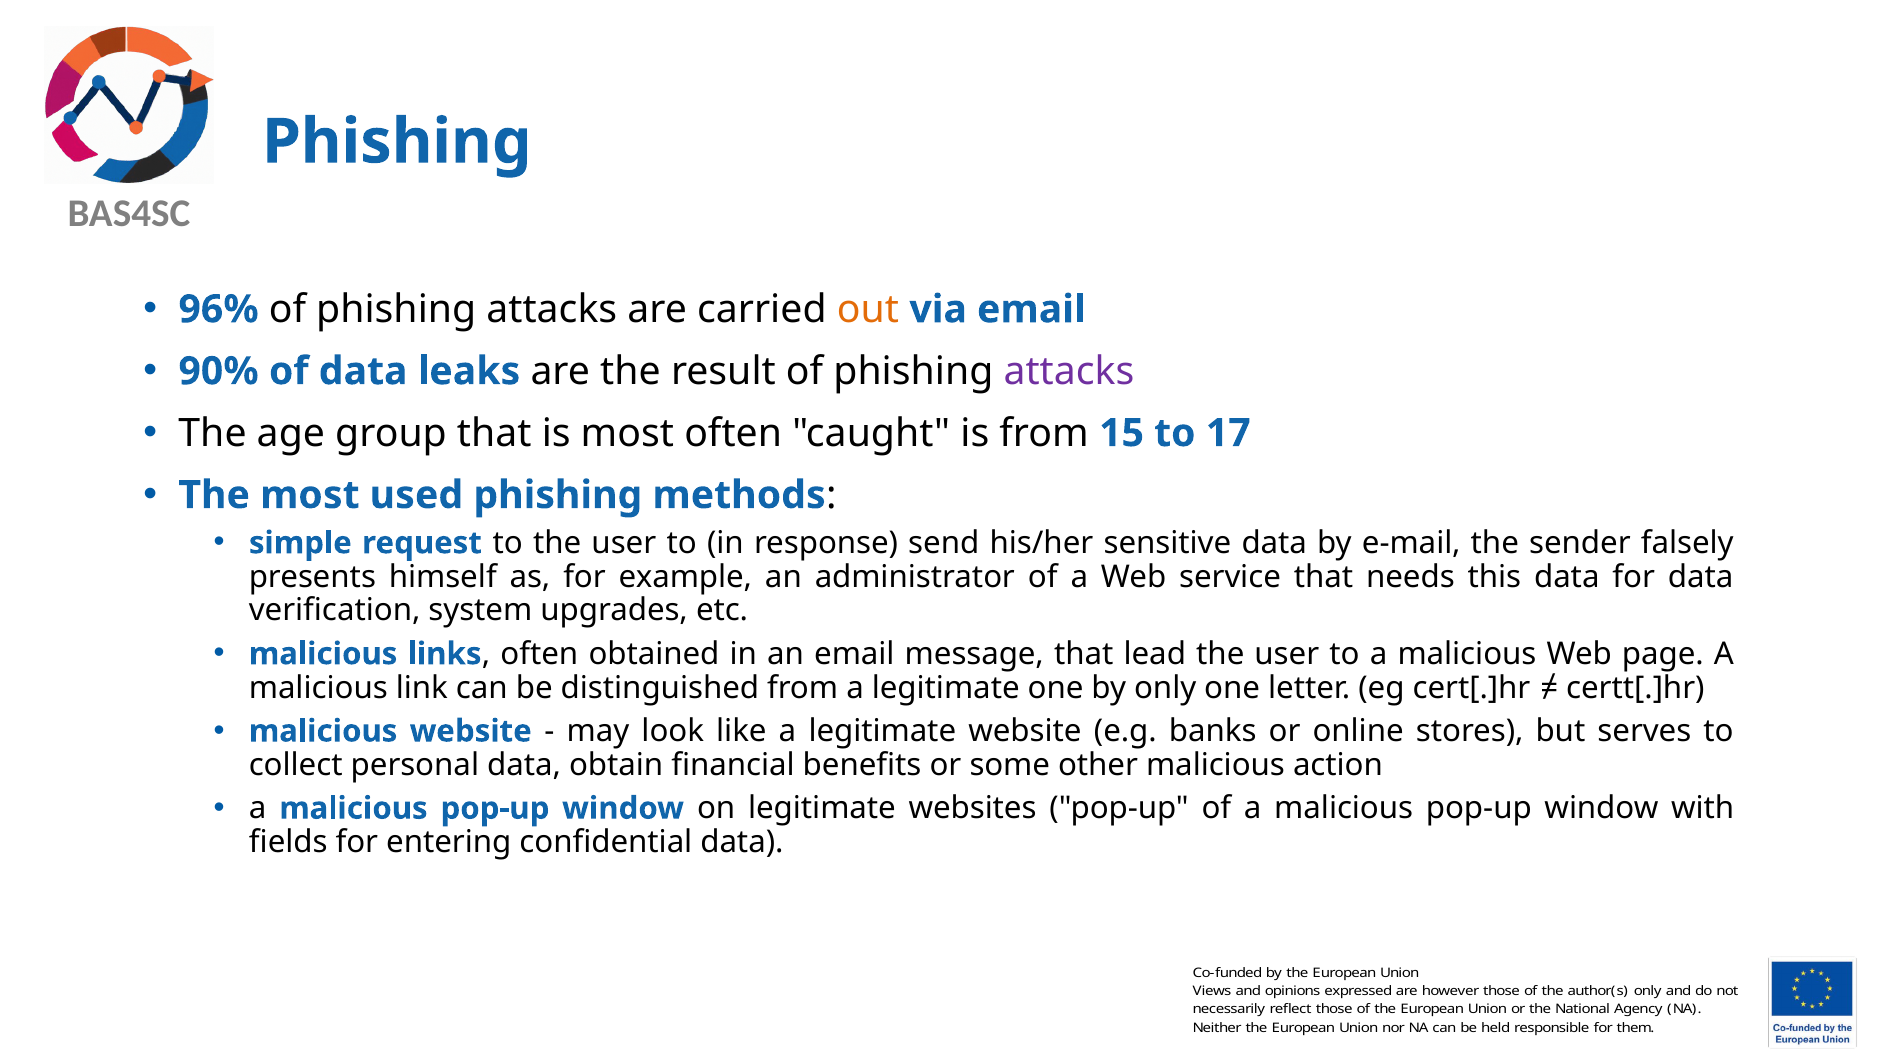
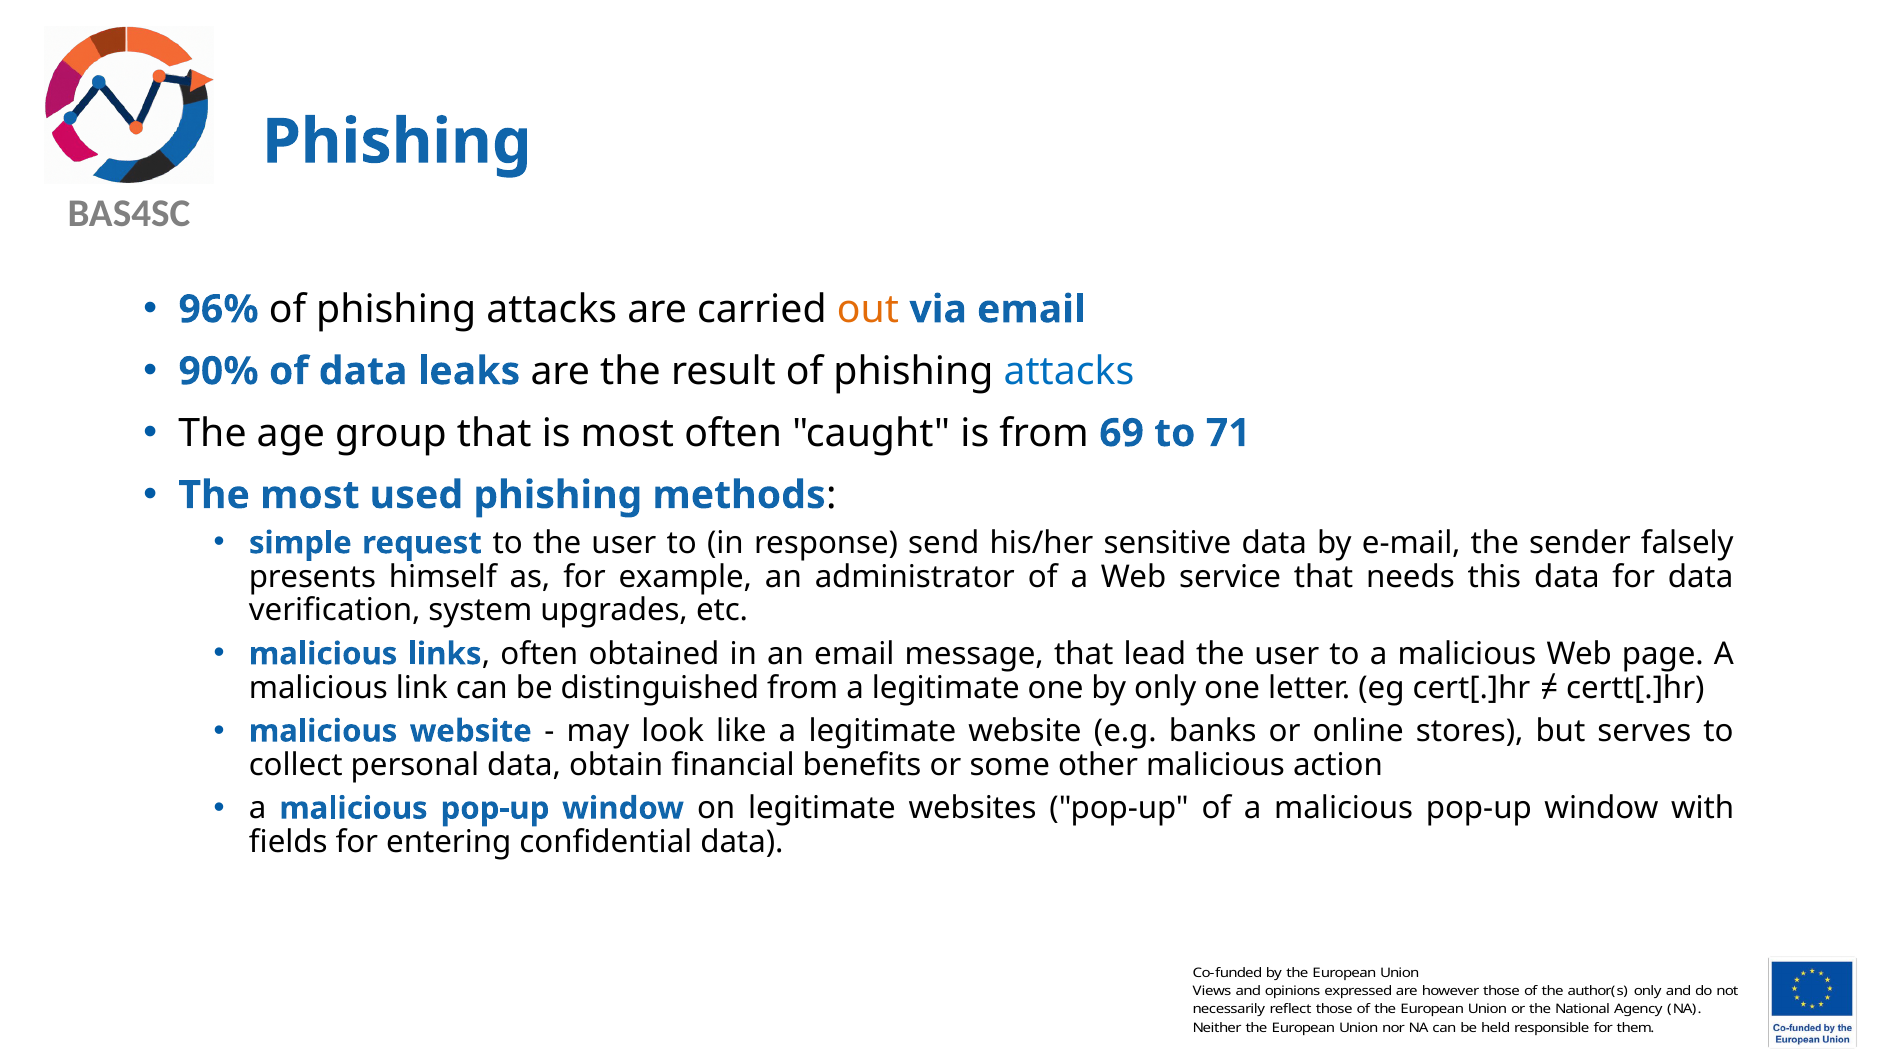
attacks colour: purple -> blue (1069, 371)
15: 15 -> 69 (1122, 433)
17: 17 -> 71 (1228, 433)
